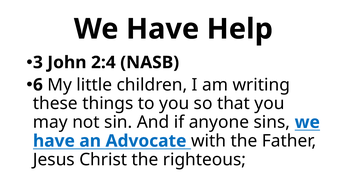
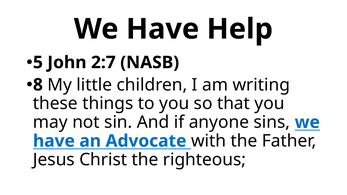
3: 3 -> 5 (38, 63)
2:4: 2:4 -> 2:7 (103, 63)
6: 6 -> 8 (38, 85)
